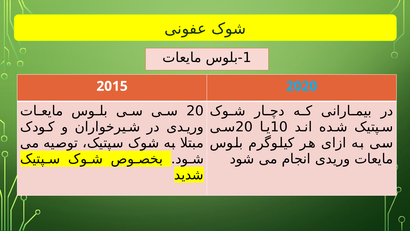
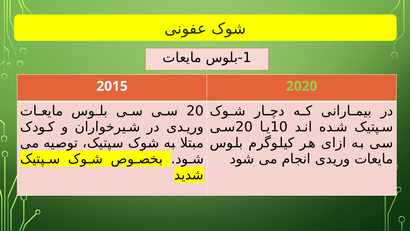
2020 colour: light blue -> light green (302, 86)
